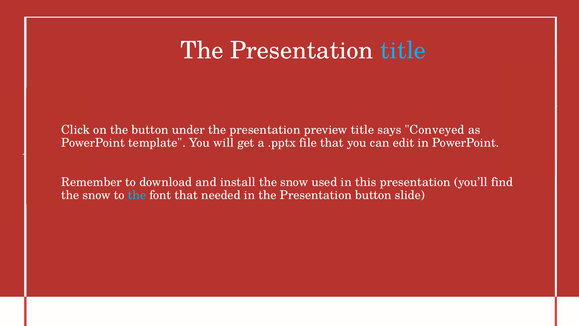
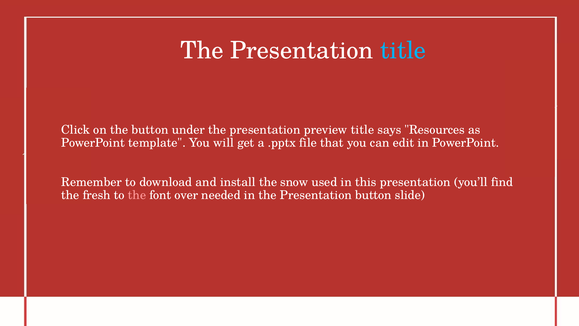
Conveyed: Conveyed -> Resources (435, 130)
snow: snow -> fresh (97, 195)
the colour: light blue -> pink (137, 195)
font that: that -> over (186, 195)
